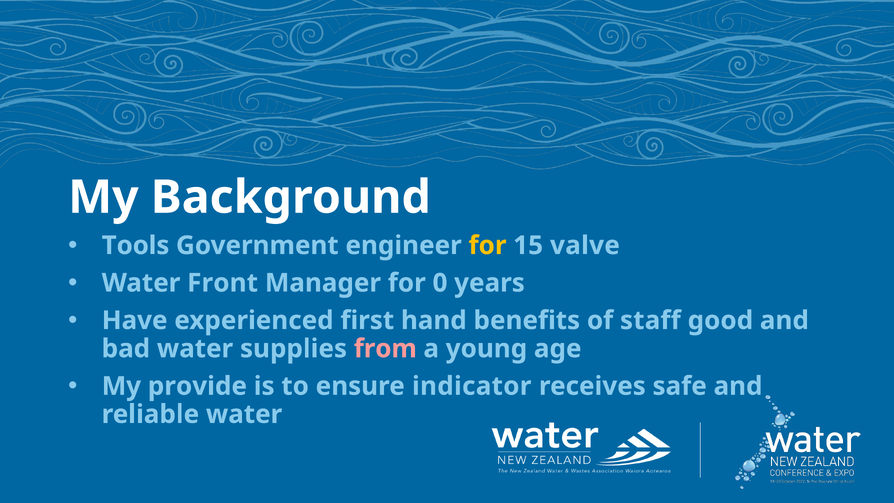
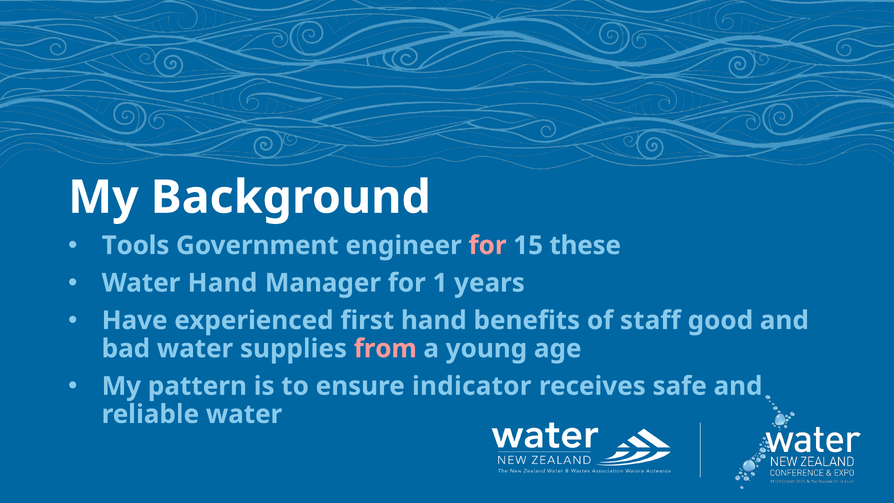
for colour: yellow -> pink (487, 245)
valve: valve -> these (585, 245)
Water Front: Front -> Hand (222, 283)
0: 0 -> 1 (440, 283)
provide: provide -> pattern (197, 386)
